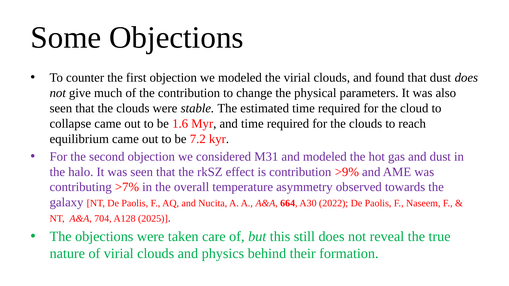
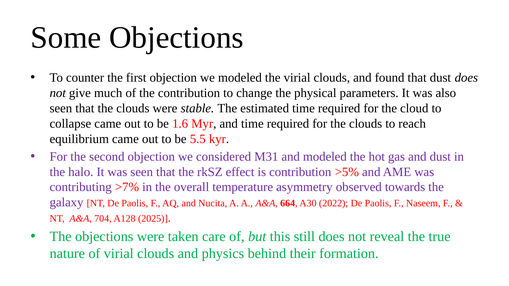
7.2: 7.2 -> 5.5 (198, 139)
>9%: >9% -> >5% (347, 172)
